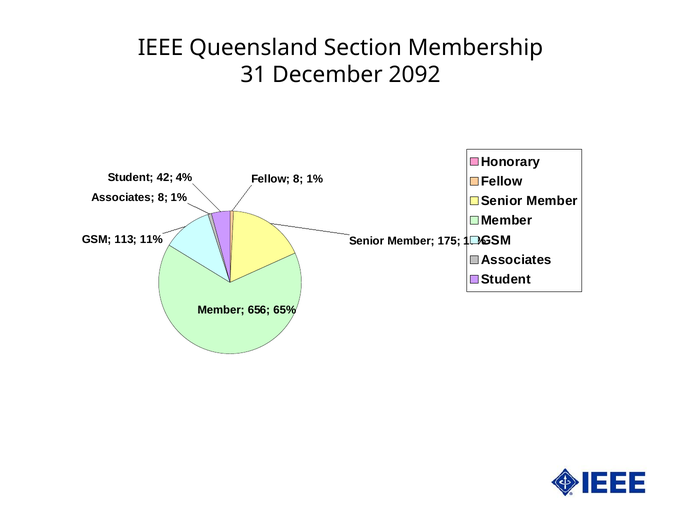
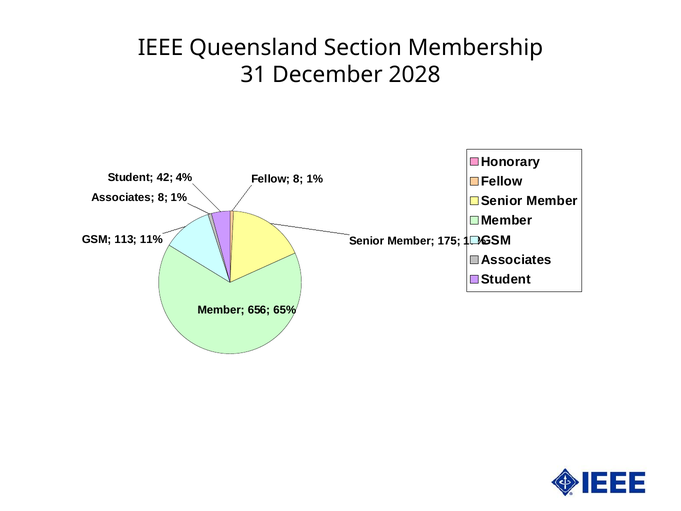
2092: 2092 -> 2028 (415, 75)
